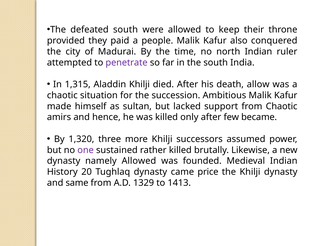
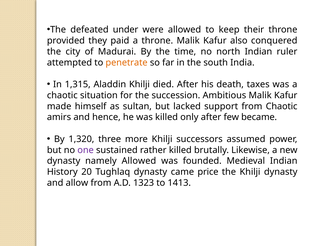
defeated south: south -> under (126, 30)
a people: people -> throne (157, 41)
penetrate colour: purple -> orange (127, 63)
allow: allow -> taxes (258, 84)
same: same -> allow (77, 183)
1329: 1329 -> 1323 (144, 183)
